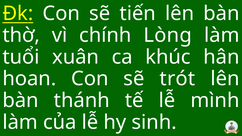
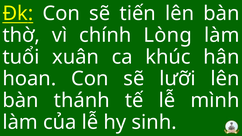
trót: trót -> lưỡi (178, 79)
